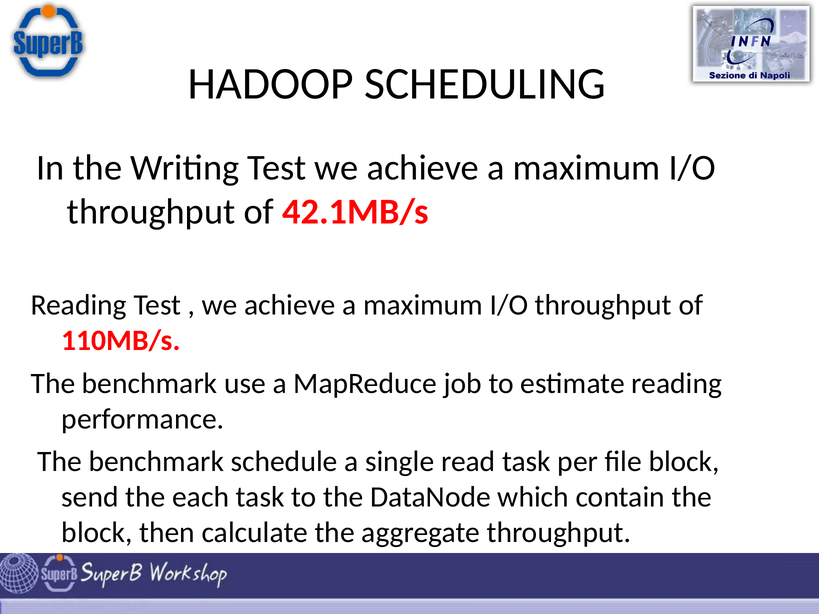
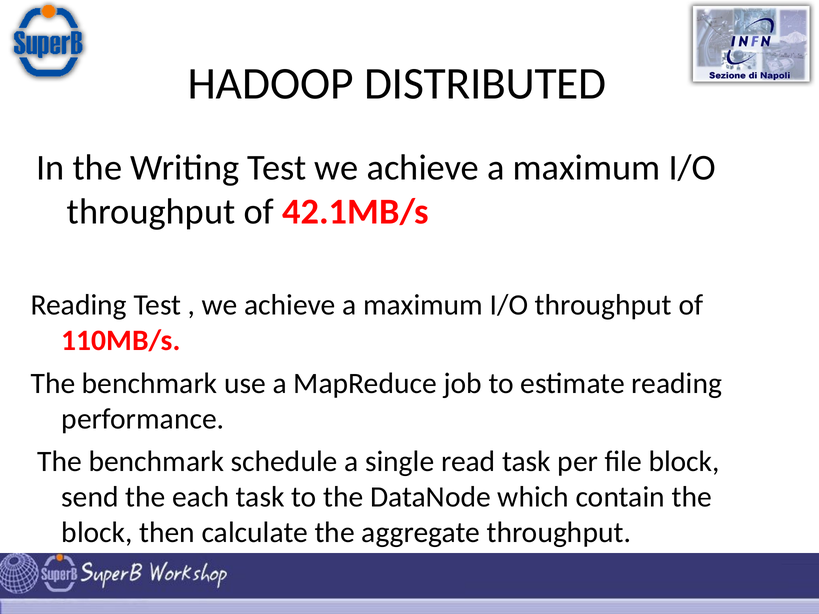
SCHEDULING: SCHEDULING -> DISTRIBUTED (485, 84)
